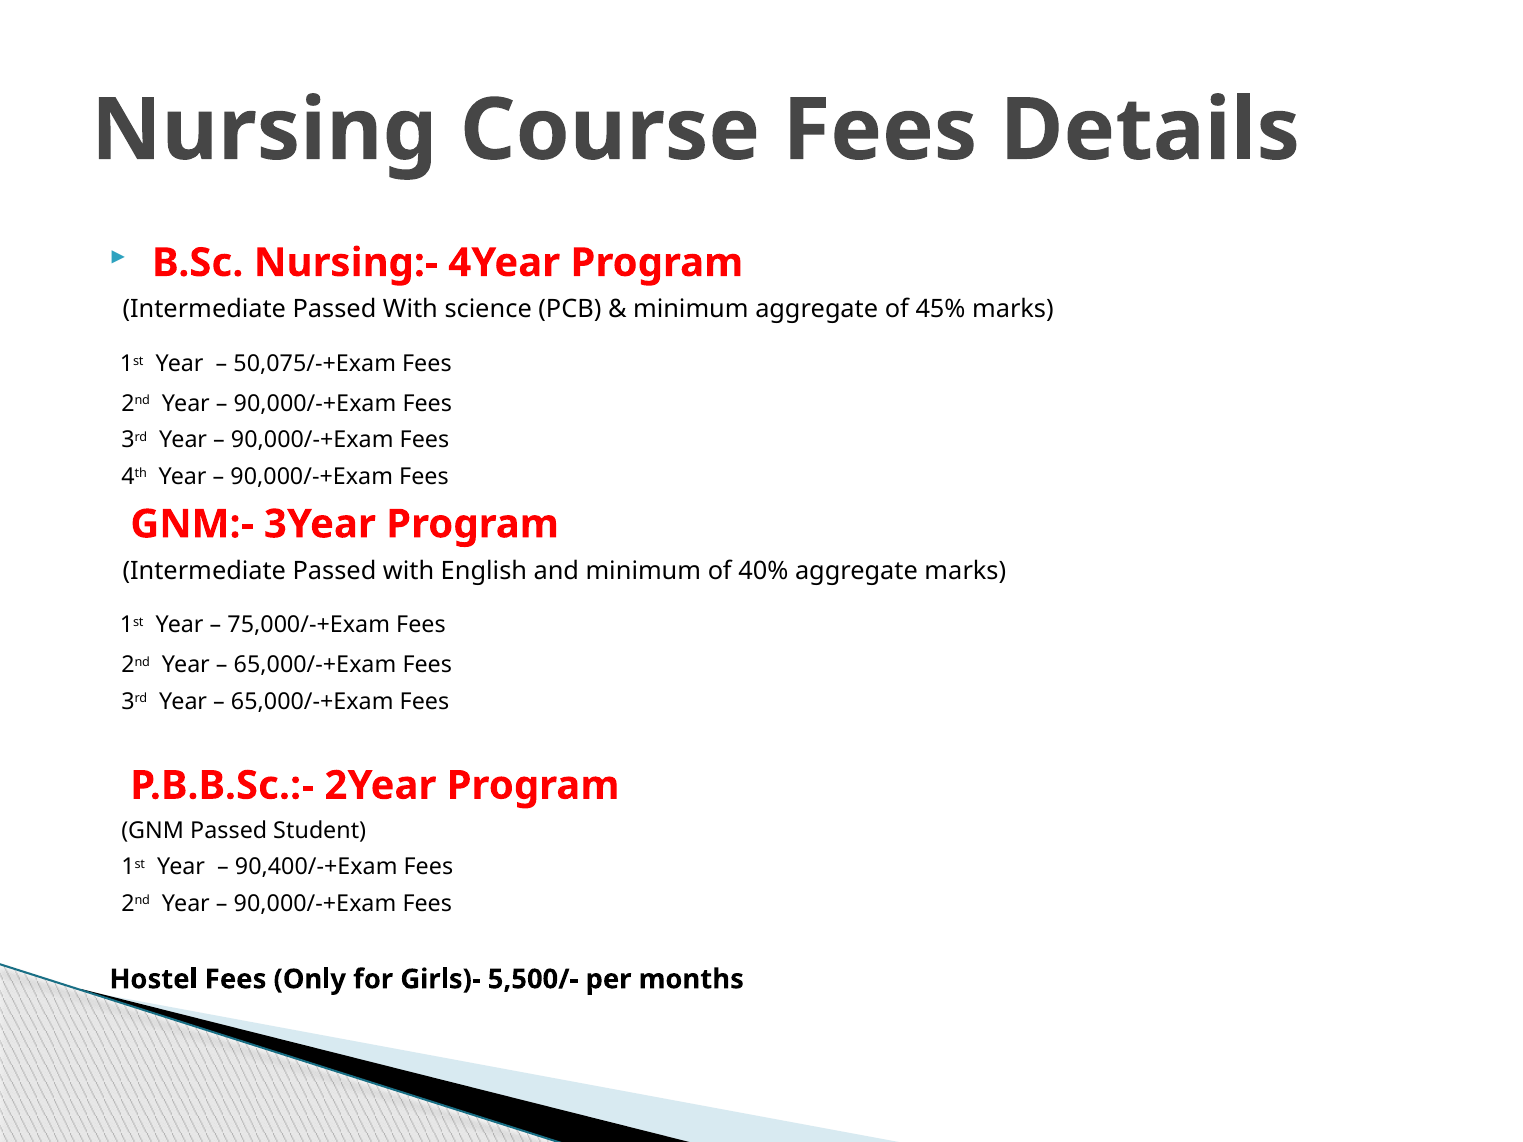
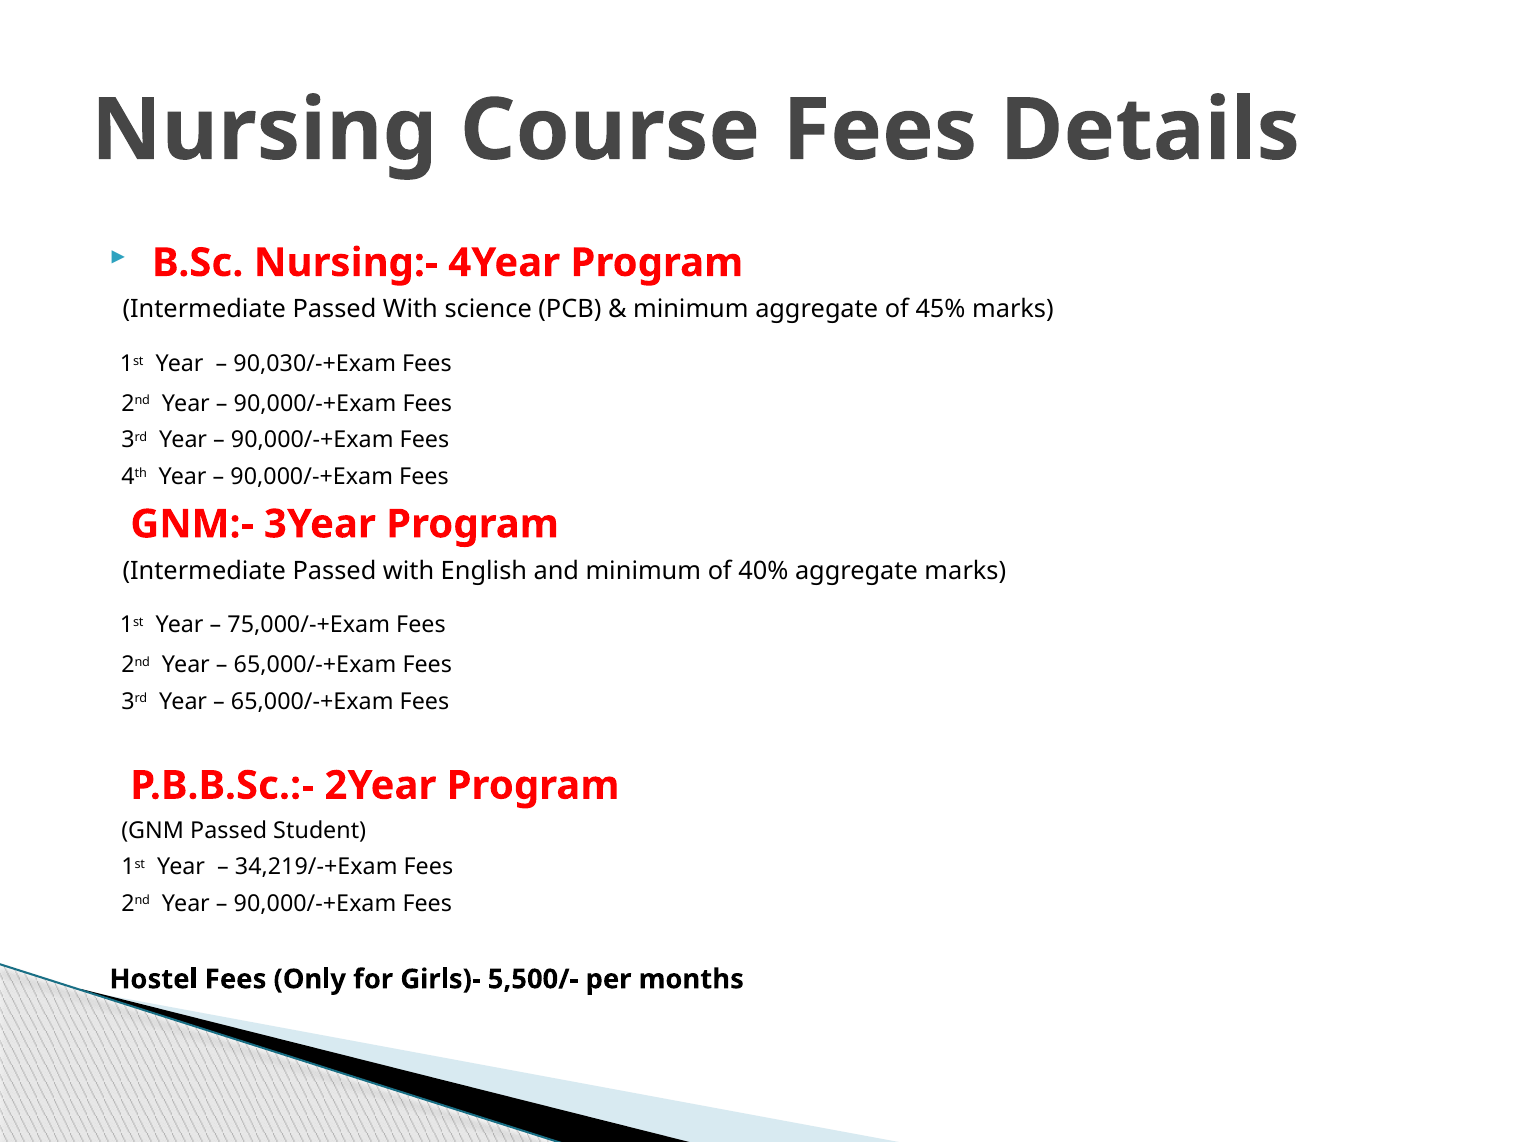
50,075/-+Exam: 50,075/-+Exam -> 90,030/-+Exam (315, 364)
90,400/-+Exam: 90,400/-+Exam -> 34,219/-+Exam (316, 867)
